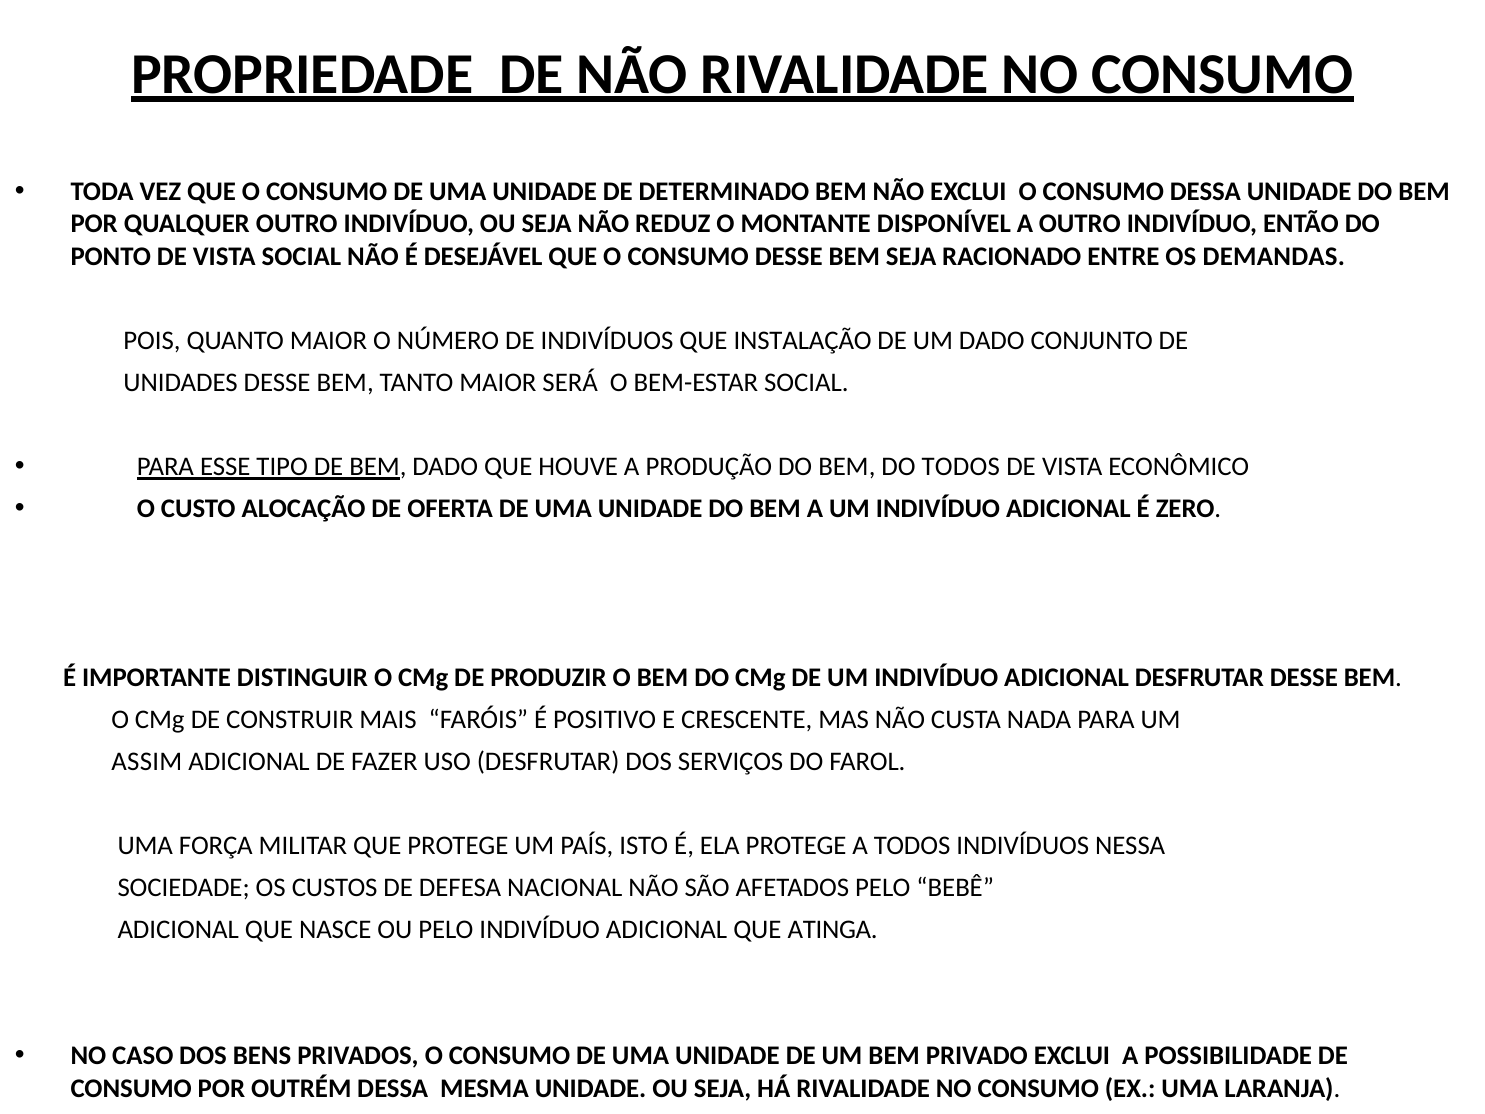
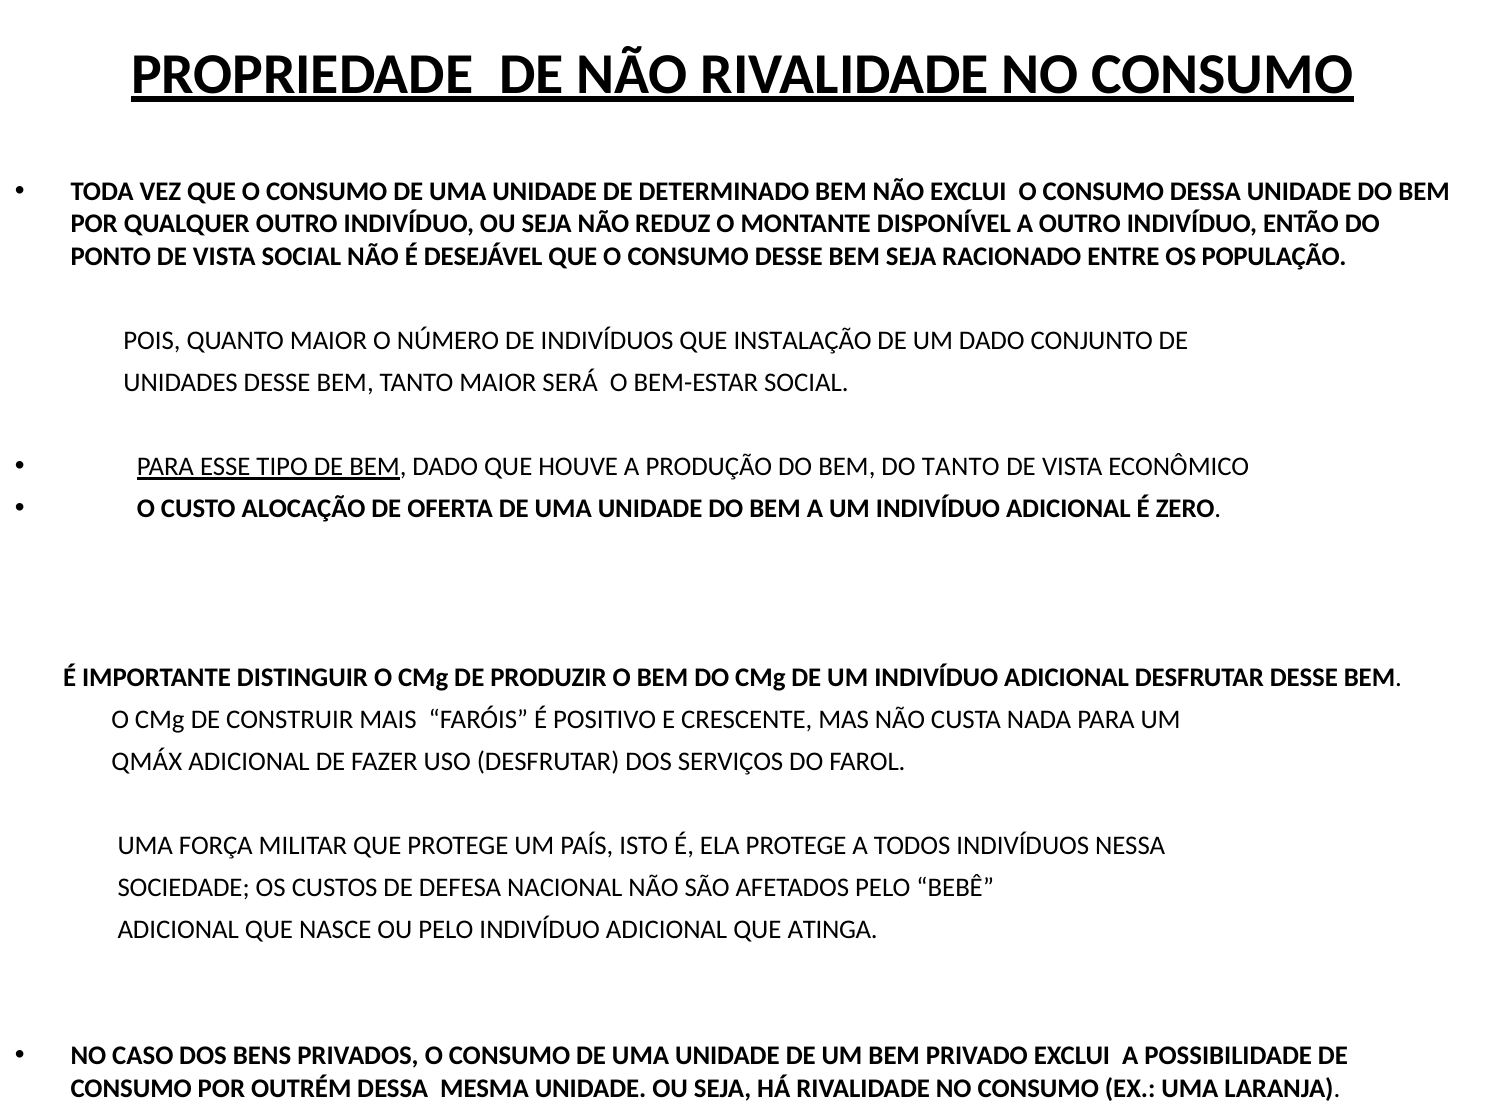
DEMANDAS: DEMANDAS -> POPULAÇÃO (1274, 256)
DO TODOS: TODOS -> TANTO (961, 467)
ASSIM: ASSIM -> QMÁX (147, 761)
